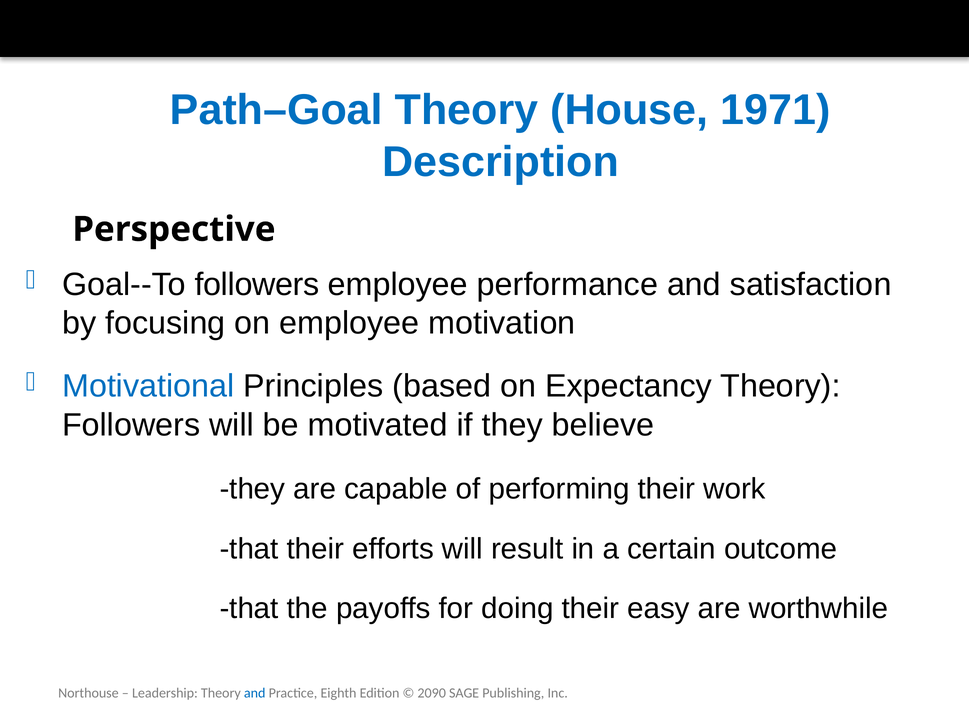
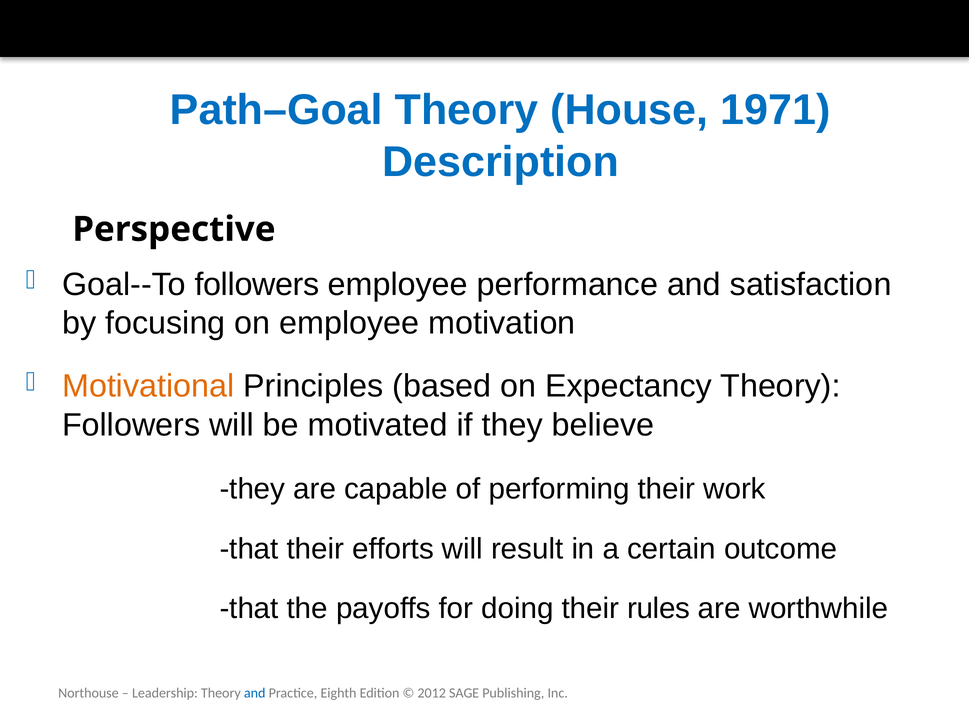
Motivational colour: blue -> orange (148, 387)
easy: easy -> rules (659, 609)
2090: 2090 -> 2012 (432, 694)
